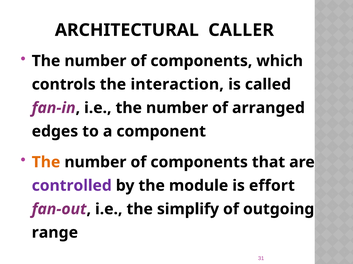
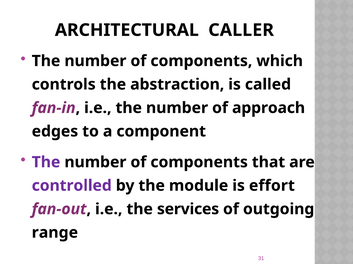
interaction: interaction -> abstraction (177, 85)
arranged: arranged -> approach (269, 108)
The colour: orange -> purple (46, 163)
simplify: simplify -> services (188, 210)
